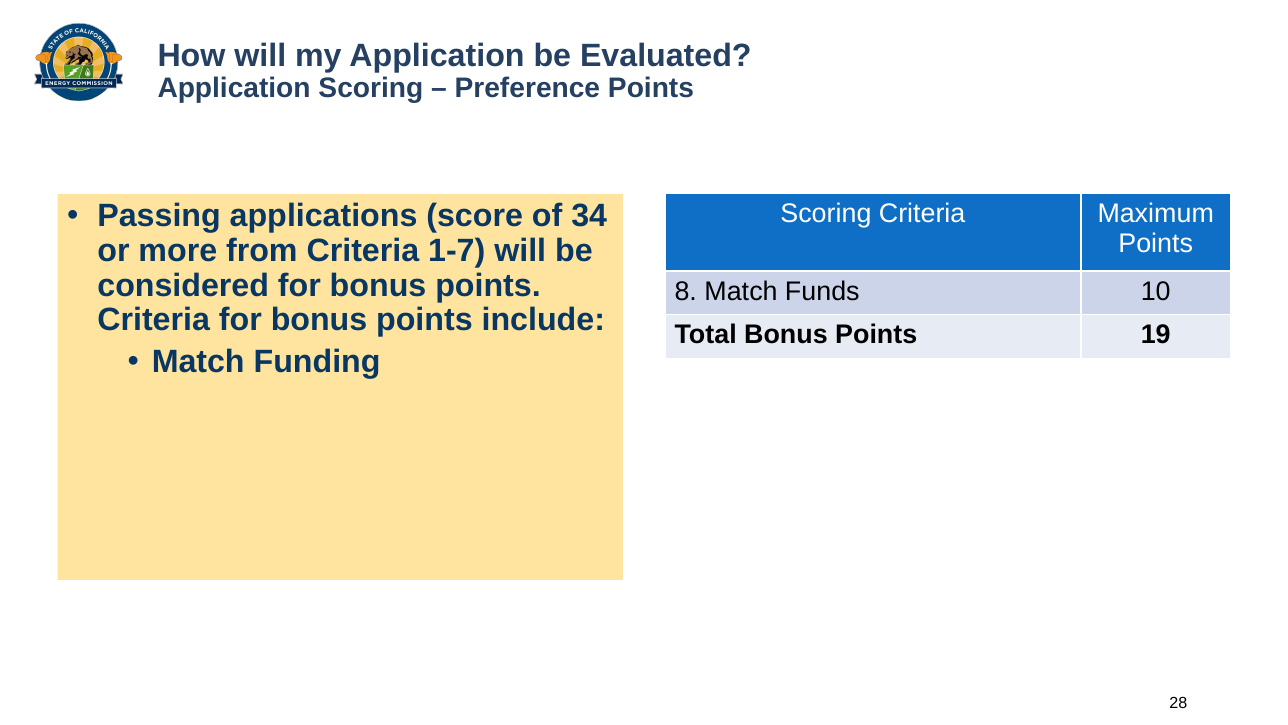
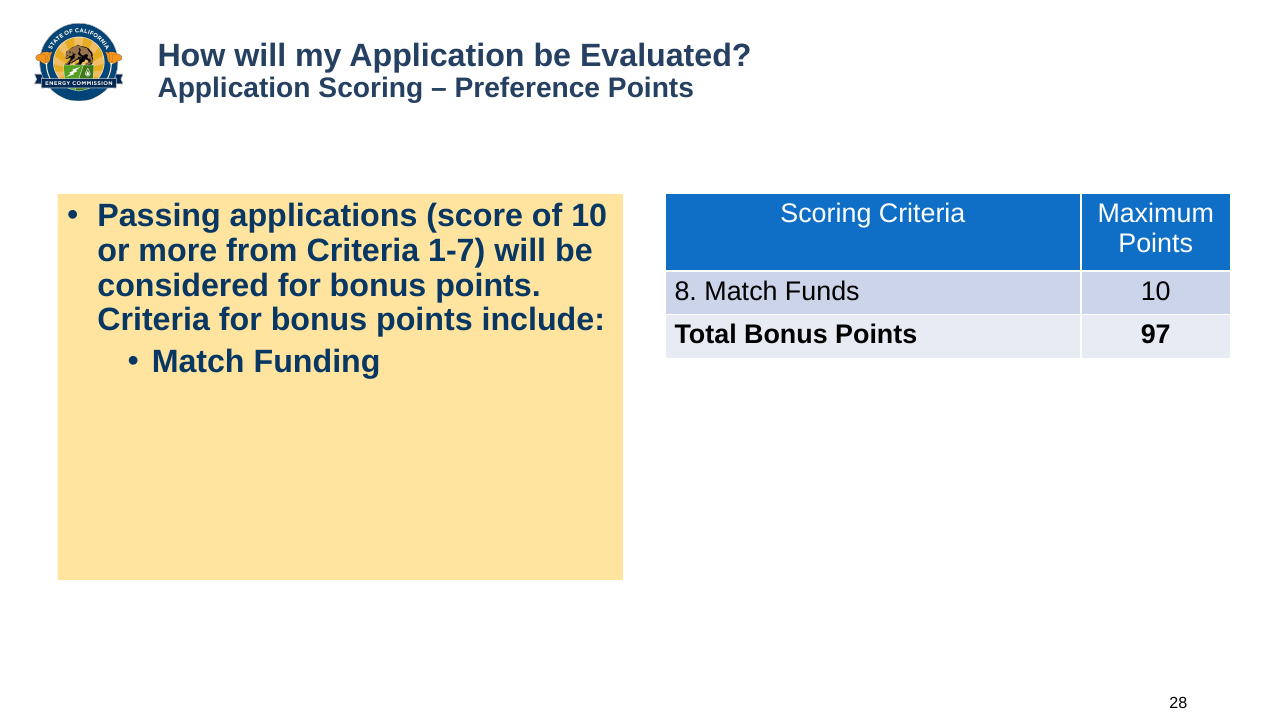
of 34: 34 -> 10 (589, 216)
19: 19 -> 97 (1156, 335)
